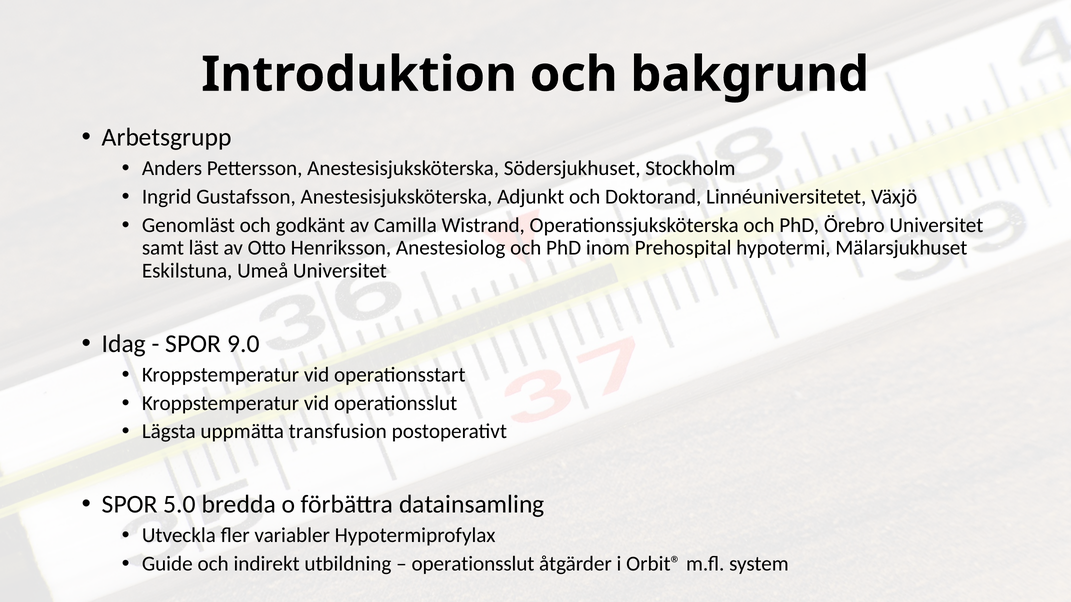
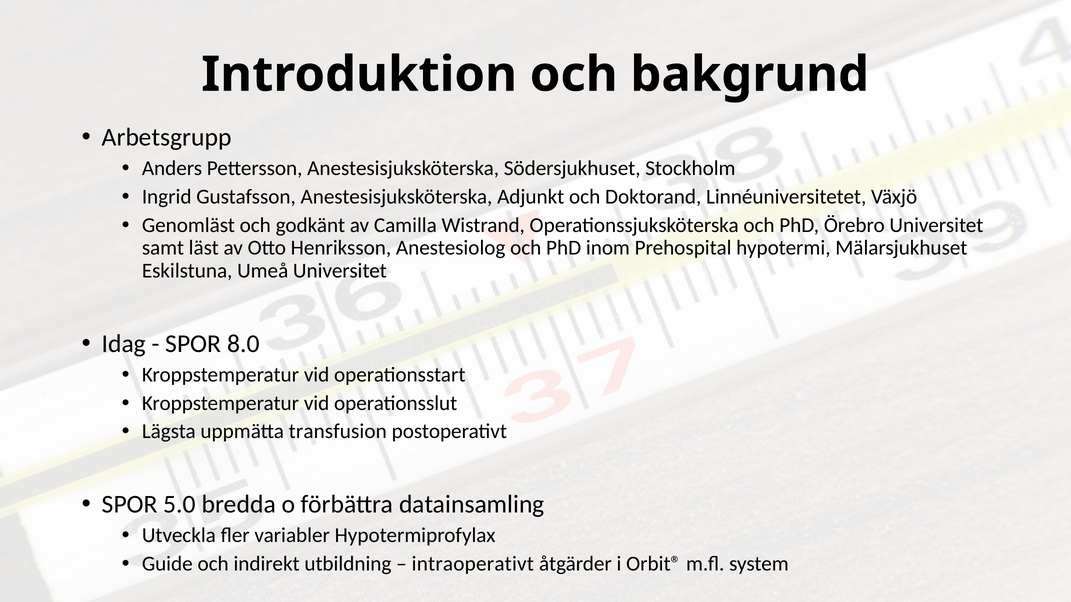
9.0: 9.0 -> 8.0 (243, 344)
operationsslut: operationsslut -> intraoperativt (473, 564)
